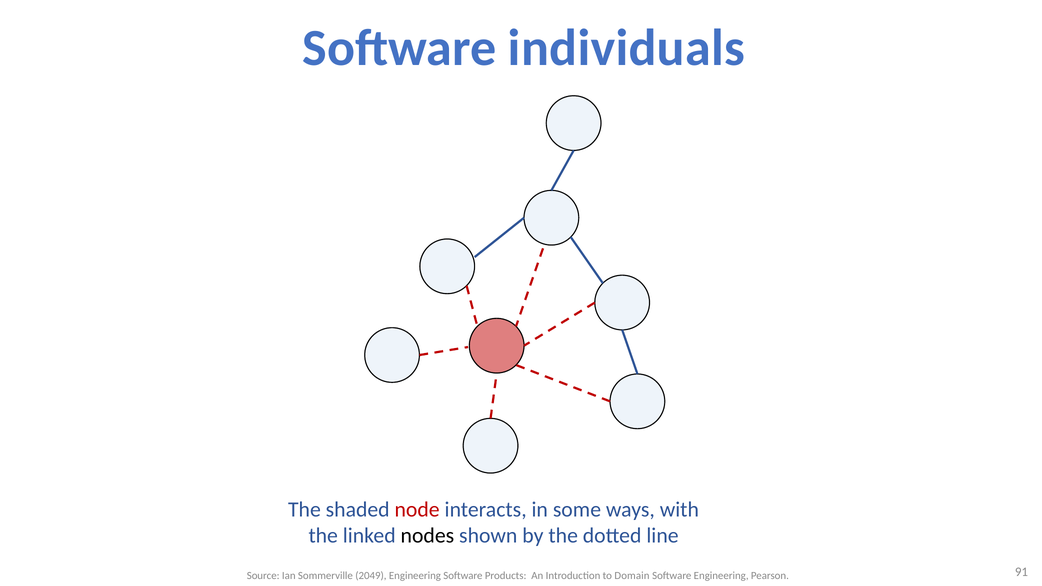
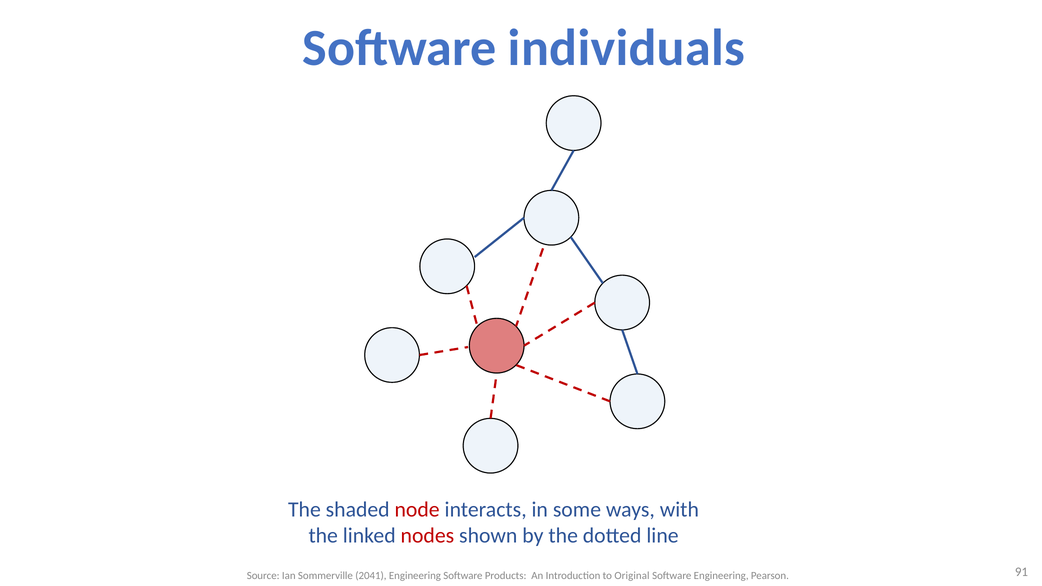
nodes colour: black -> red (427, 536)
2049: 2049 -> 2041 (371, 576)
Domain: Domain -> Original (632, 576)
